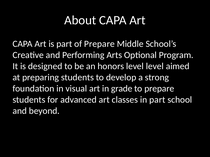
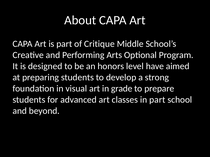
of Prepare: Prepare -> Critique (99, 44)
level level: level -> have (155, 66)
